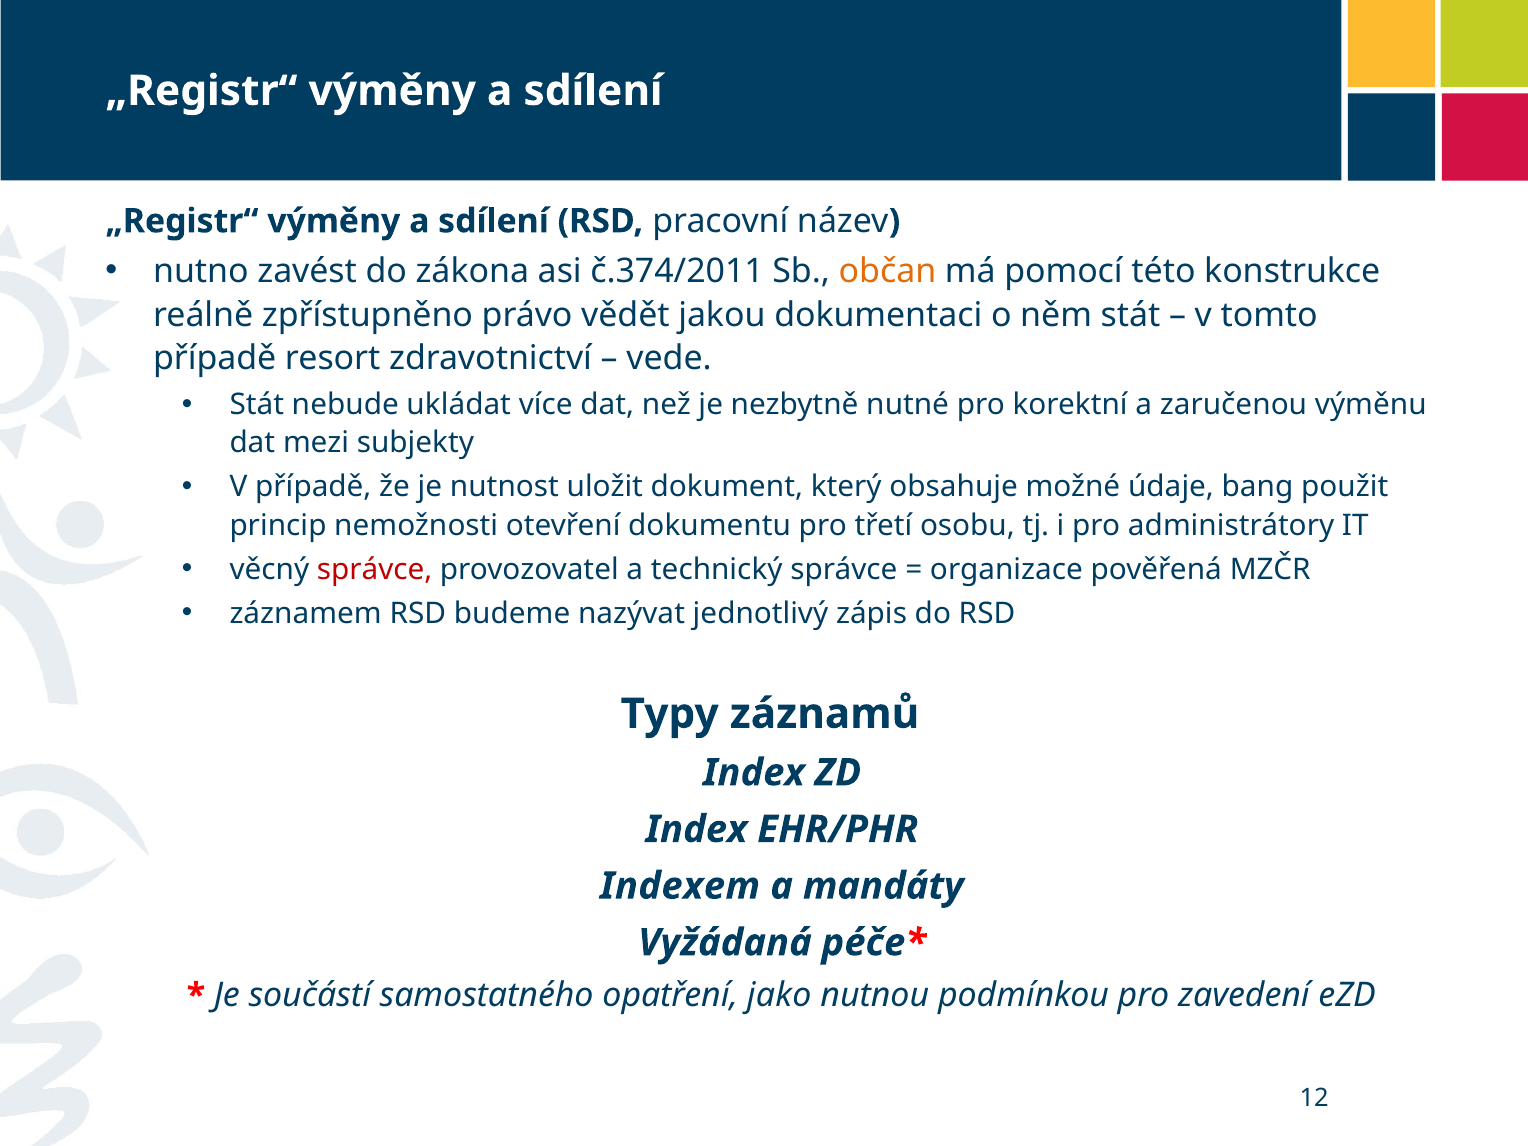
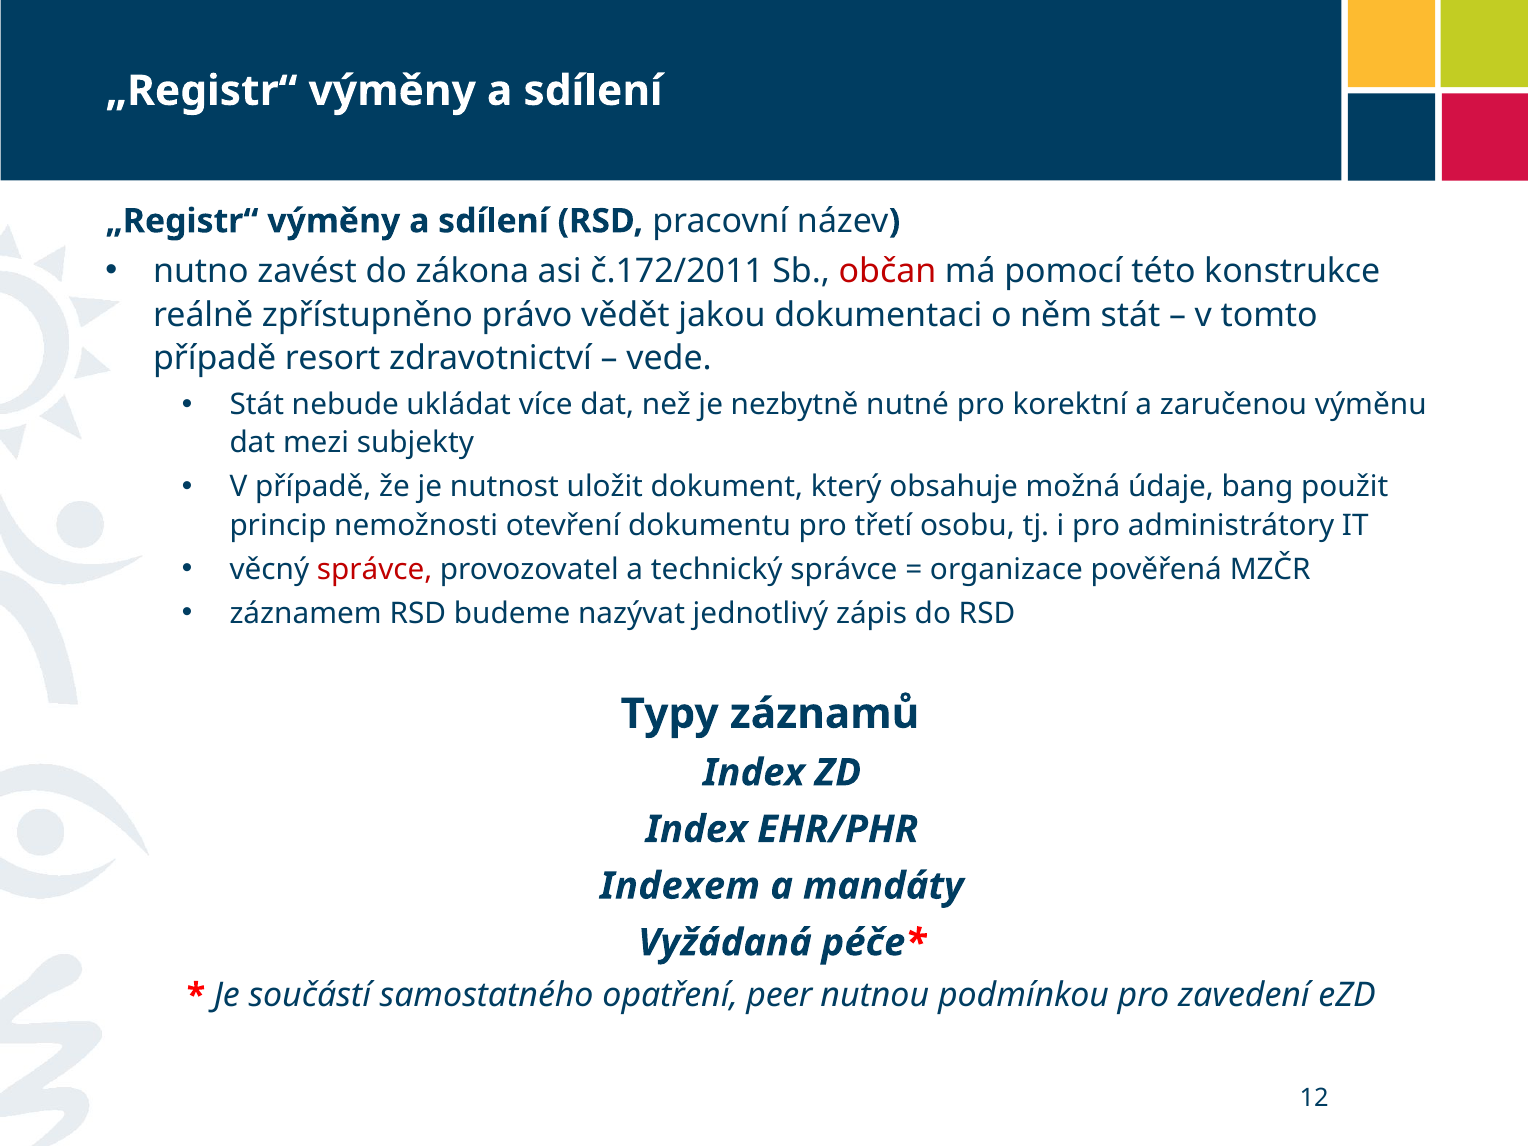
č.374/2011: č.374/2011 -> č.172/2011 (677, 271)
občan colour: orange -> red (887, 271)
možné: možné -> možná (1073, 487)
jako: jako -> peer (779, 995)
